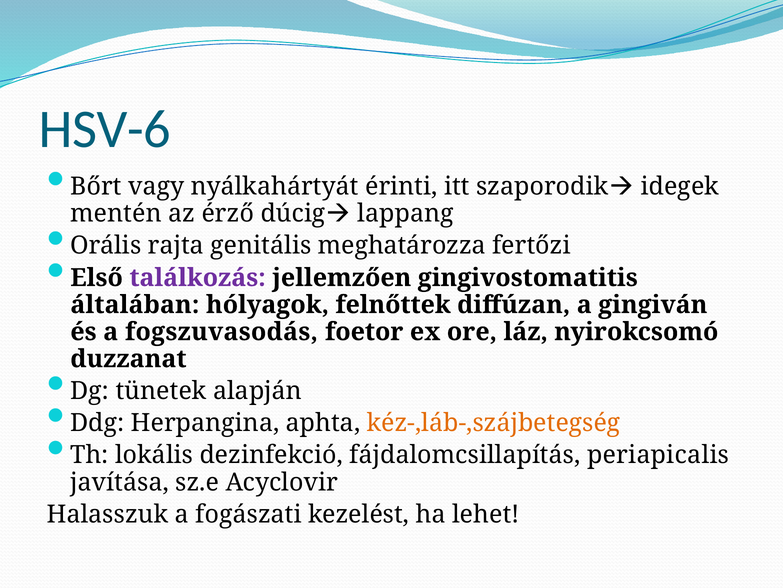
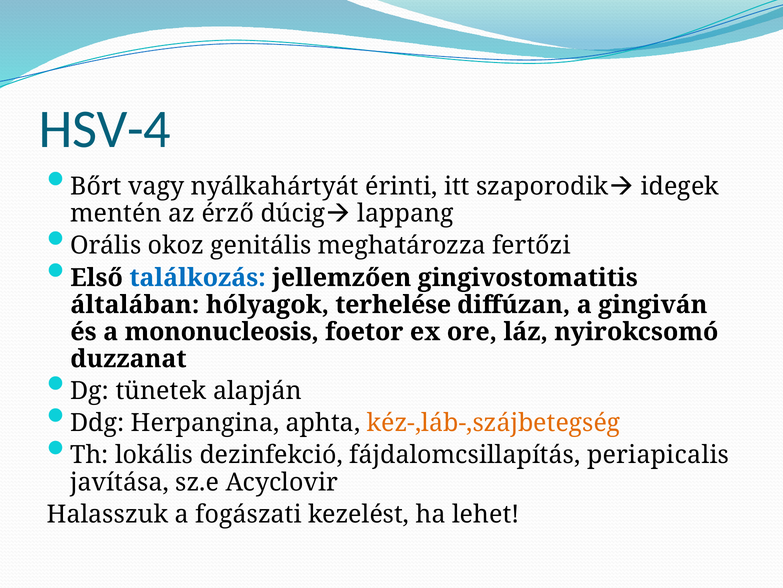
HSV-6: HSV-6 -> HSV-4 (105, 129)
rajta: rajta -> okoz (176, 245)
találkozás colour: purple -> blue (198, 277)
felnőttek: felnőttek -> terhelése (393, 304)
fogszuvasodás: fogszuvasodás -> mononucleosis (222, 331)
